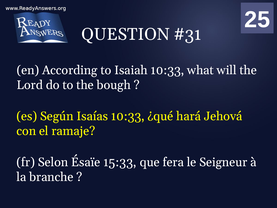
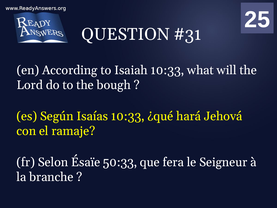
15:33: 15:33 -> 50:33 (120, 162)
